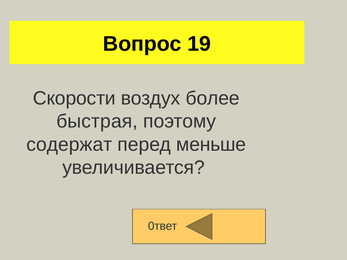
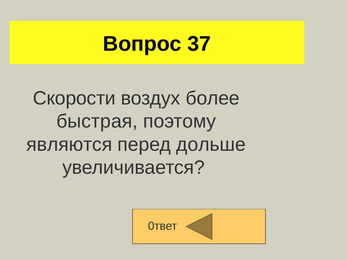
19: 19 -> 37 (199, 44)
содержат: содержат -> являются (69, 145)
меньше: меньше -> дольше (211, 145)
